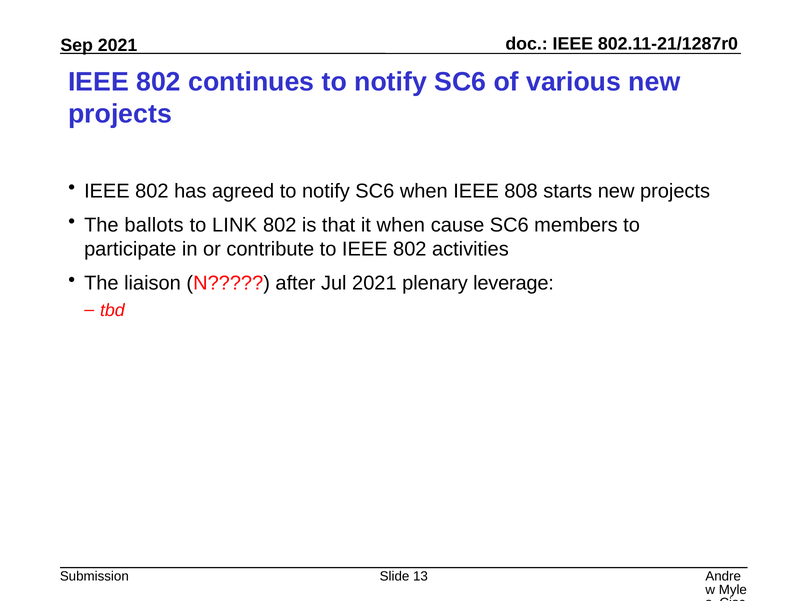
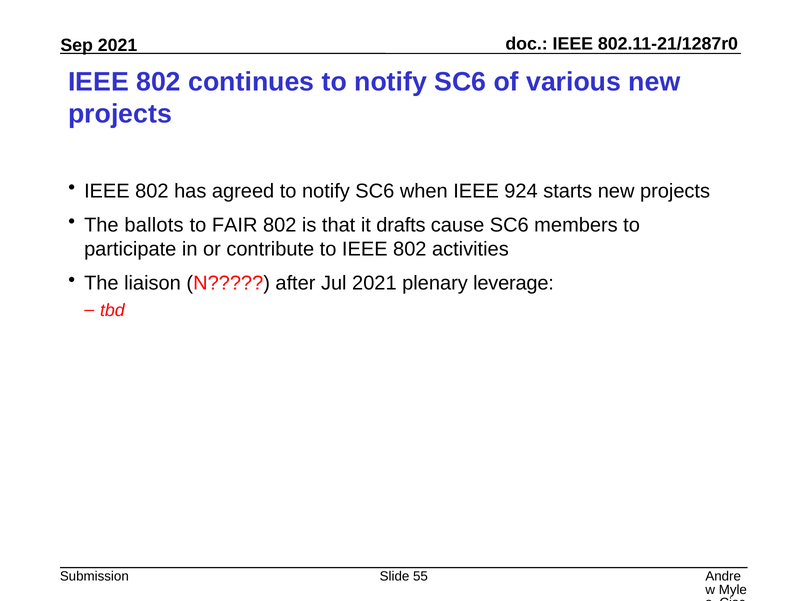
808: 808 -> 924 (521, 191)
LINK: LINK -> FAIR (235, 225)
it when: when -> drafts (401, 225)
13: 13 -> 55 (421, 576)
